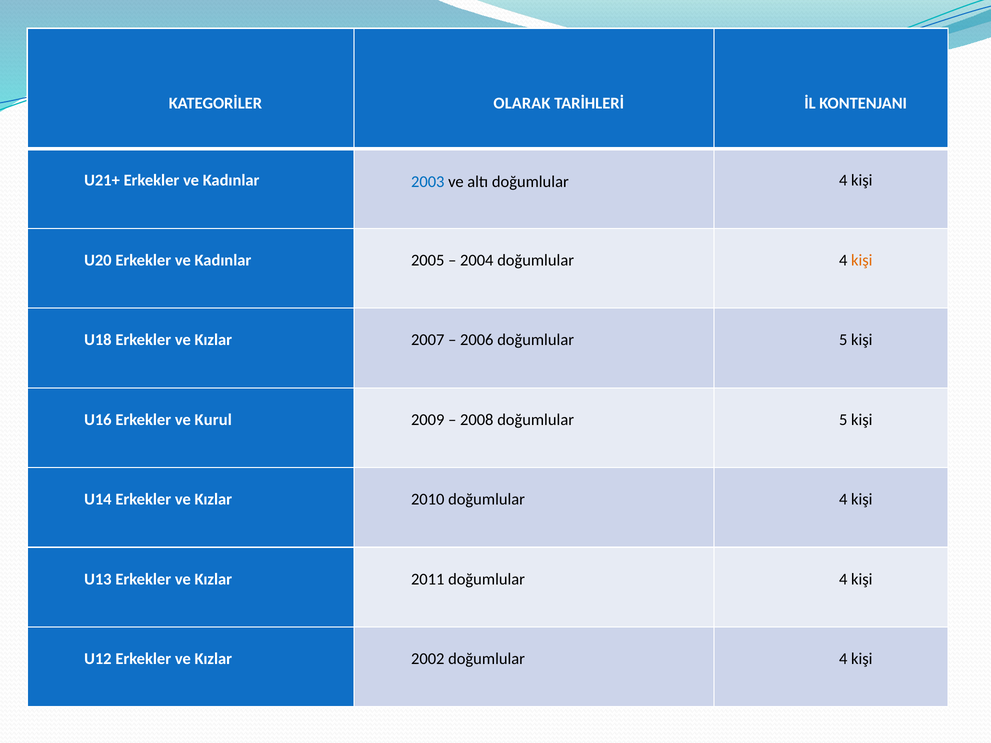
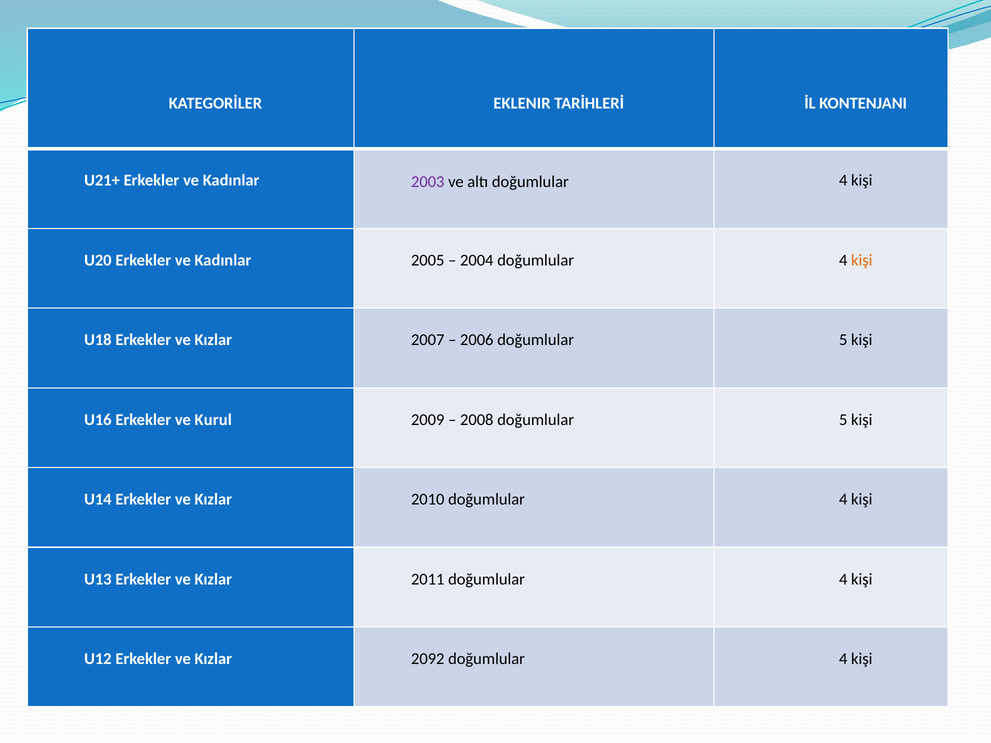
OLARAK: OLARAK -> EKLENIR (522, 103)
2003 colour: blue -> purple (428, 182)
2002: 2002 -> 2092 (428, 659)
